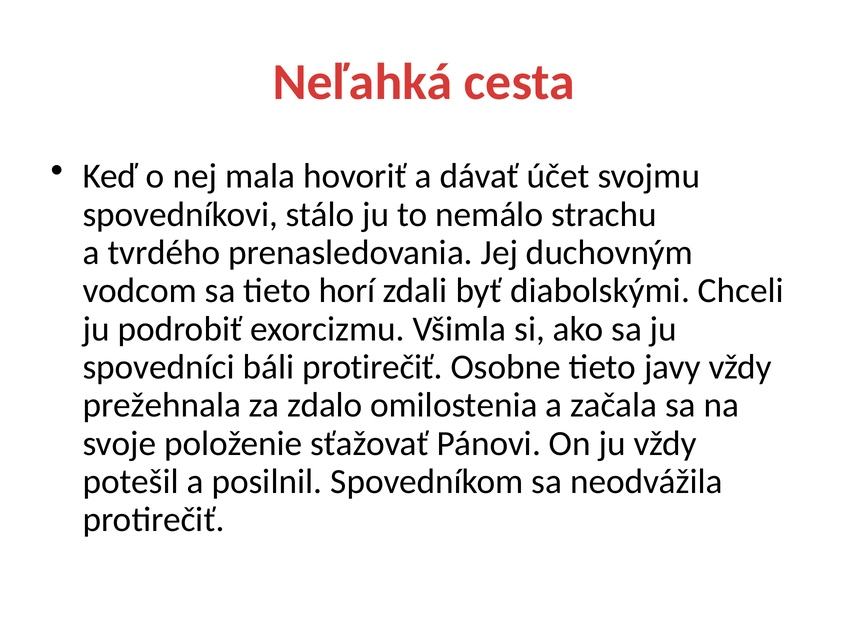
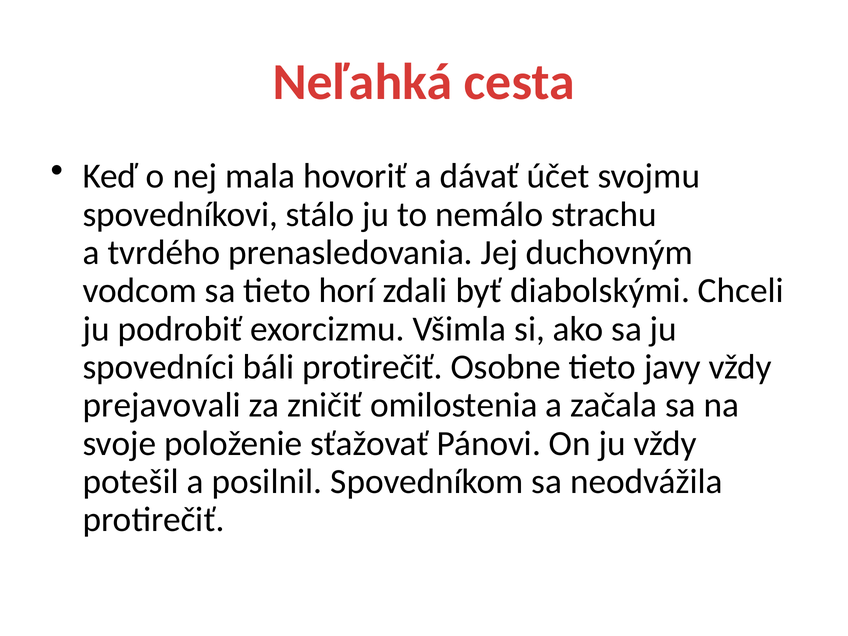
prežehnala: prežehnala -> prejavovali (162, 405)
zdalo: zdalo -> zničiť (325, 405)
